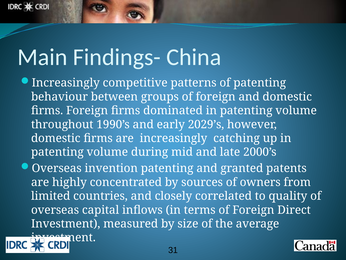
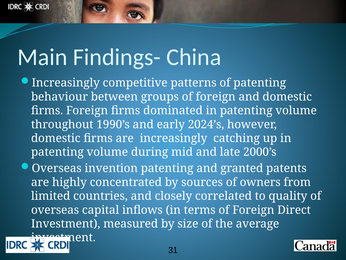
2029’s: 2029’s -> 2024’s (206, 124)
